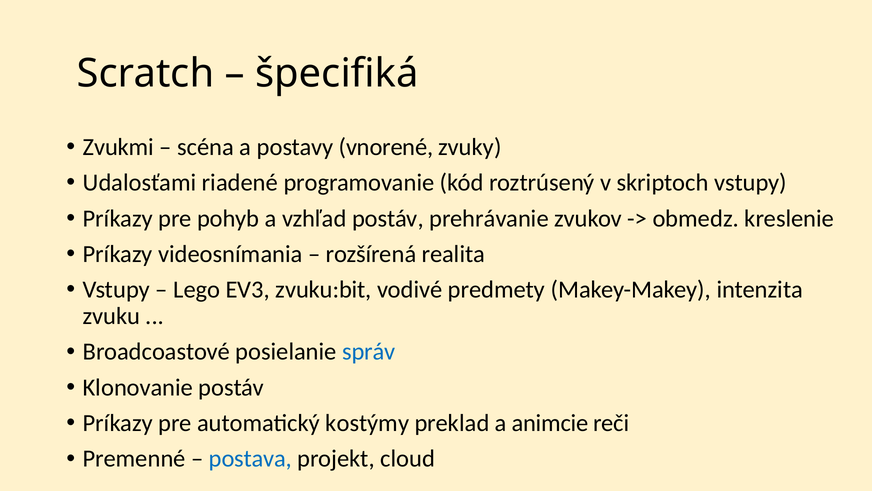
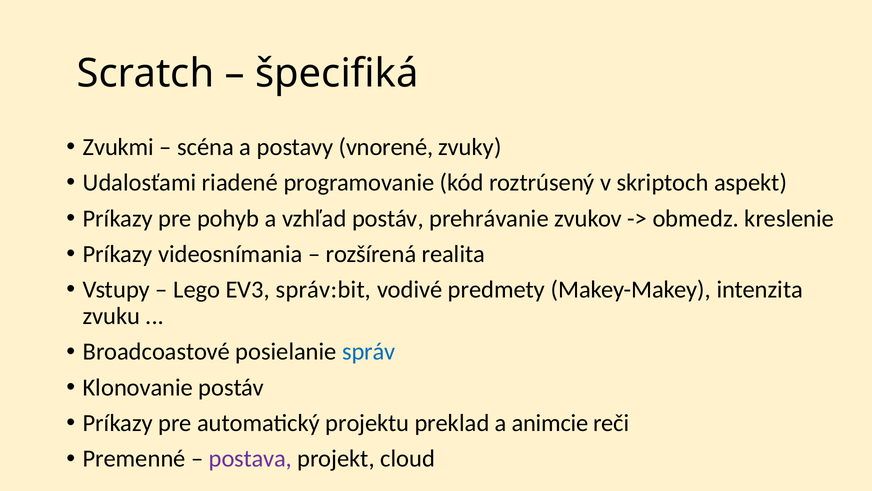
skriptoch vstupy: vstupy -> aspekt (750, 183)
zvuku:bit: zvuku:bit -> správ:bit (323, 289)
kostýmy: kostýmy -> projektu (367, 423)
postava colour: blue -> purple (250, 458)
